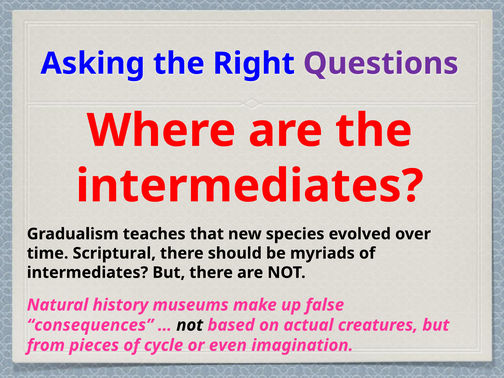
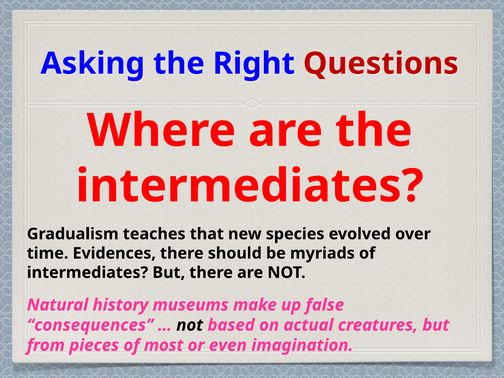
Questions colour: purple -> red (381, 64)
Scriptural: Scriptural -> Evidences (114, 253)
cycle: cycle -> most (164, 345)
